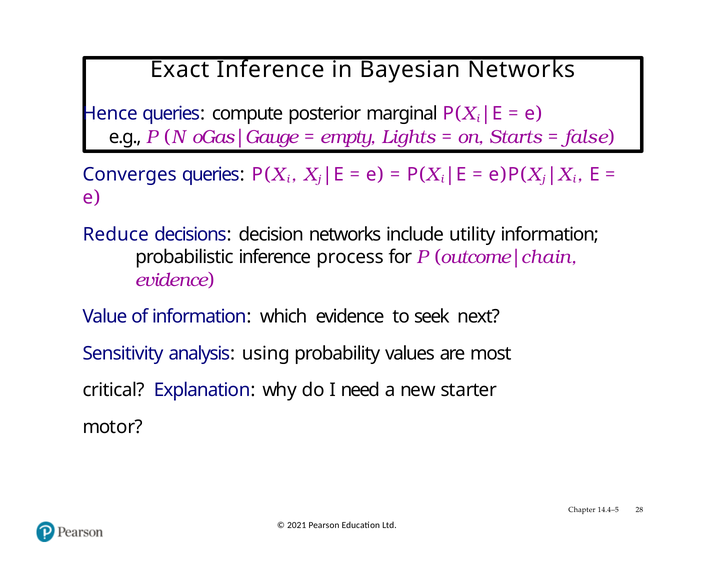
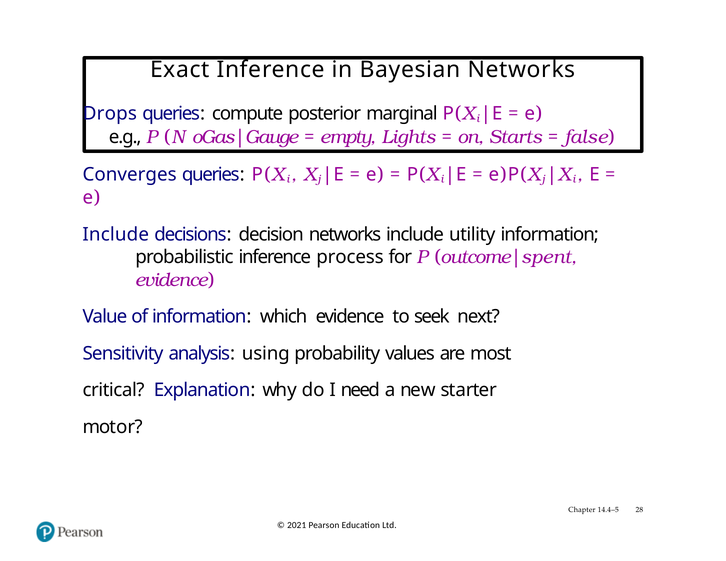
Hence: Hence -> Drops (110, 114)
Reduce: Reduce -> Include (116, 234)
chain: chain -> spent (549, 257)
